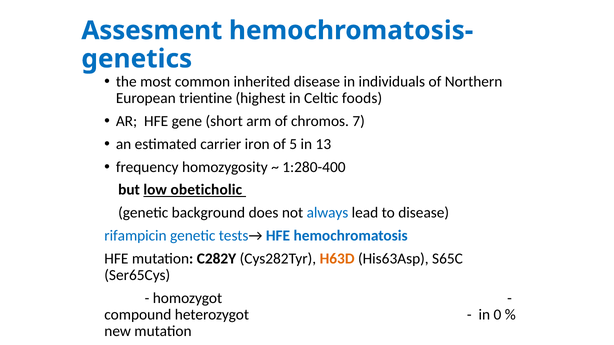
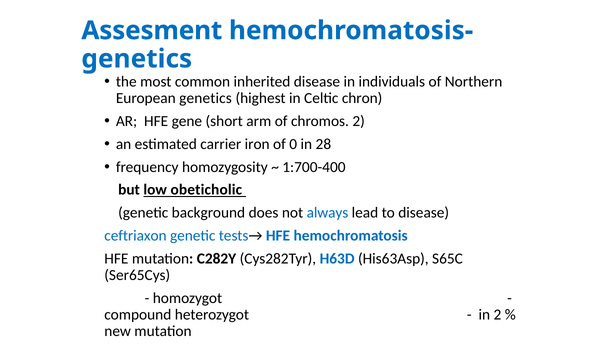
European trientine: trientine -> genetics (206, 98)
foods: foods -> chron (362, 98)
chromos 7: 7 -> 2 (359, 121)
5: 5 -> 0 (293, 144)
13: 13 -> 28 (323, 144)
1:280-400: 1:280-400 -> 1:700-400 (314, 167)
rifampicin: rifampicin -> ceftriaxon (135, 236)
H63D colour: orange -> blue (337, 259)
in 0: 0 -> 2 (497, 315)
